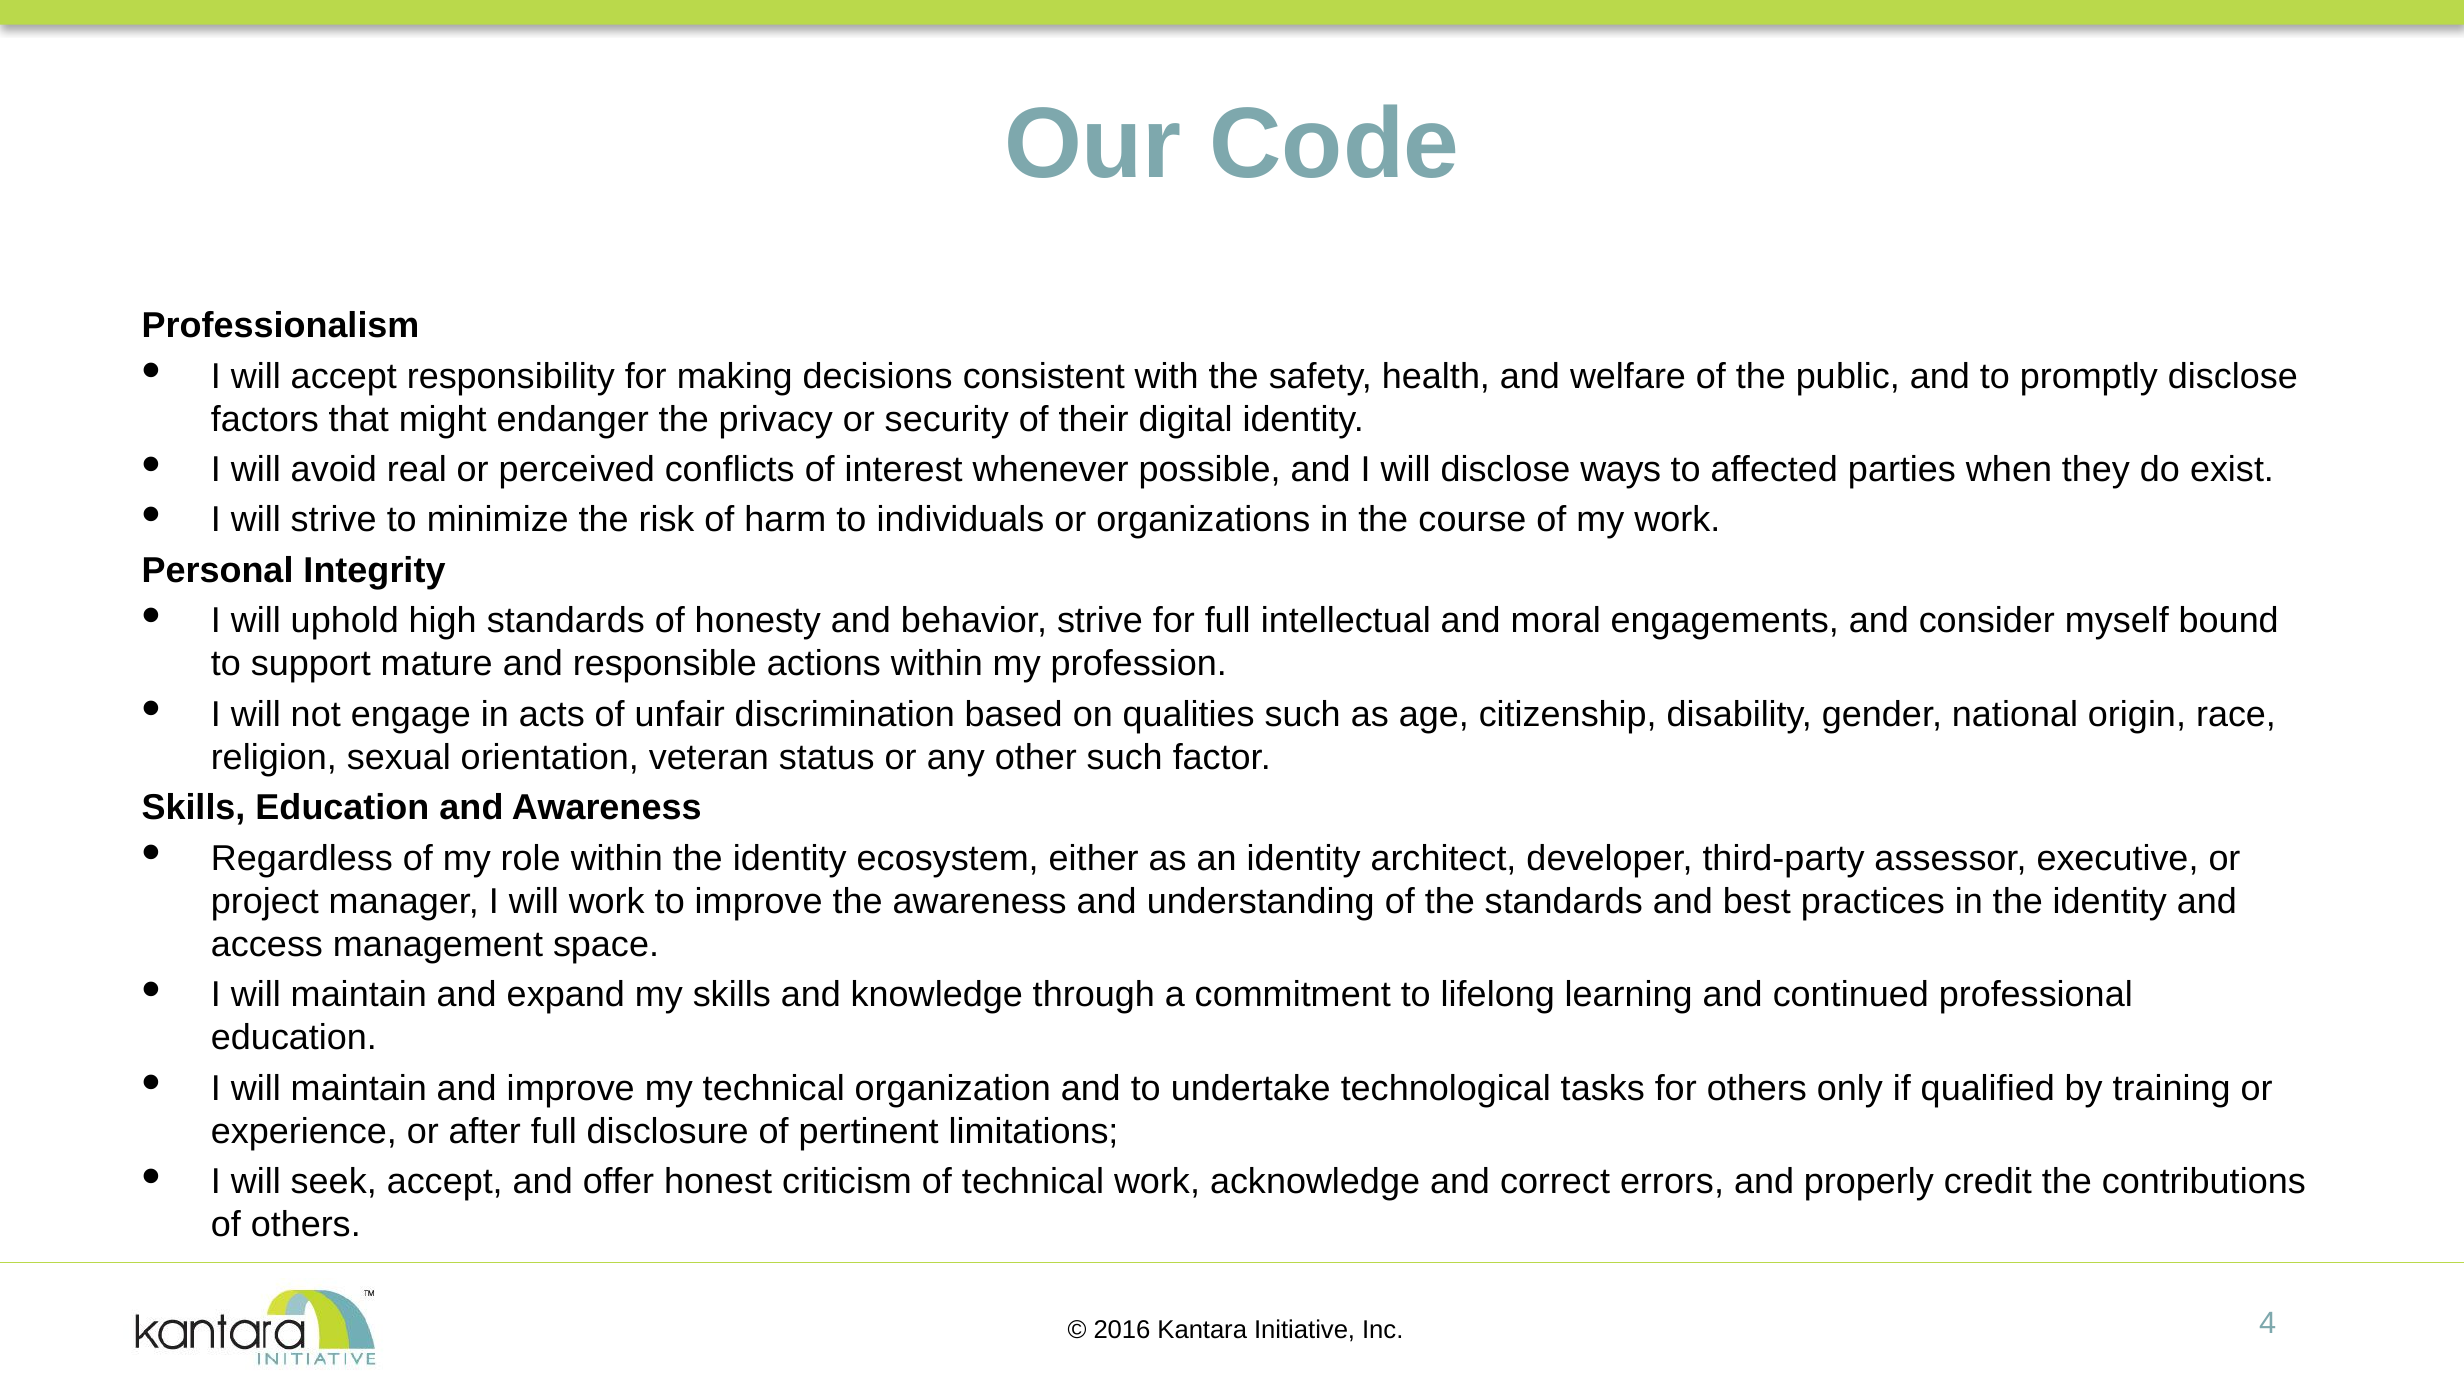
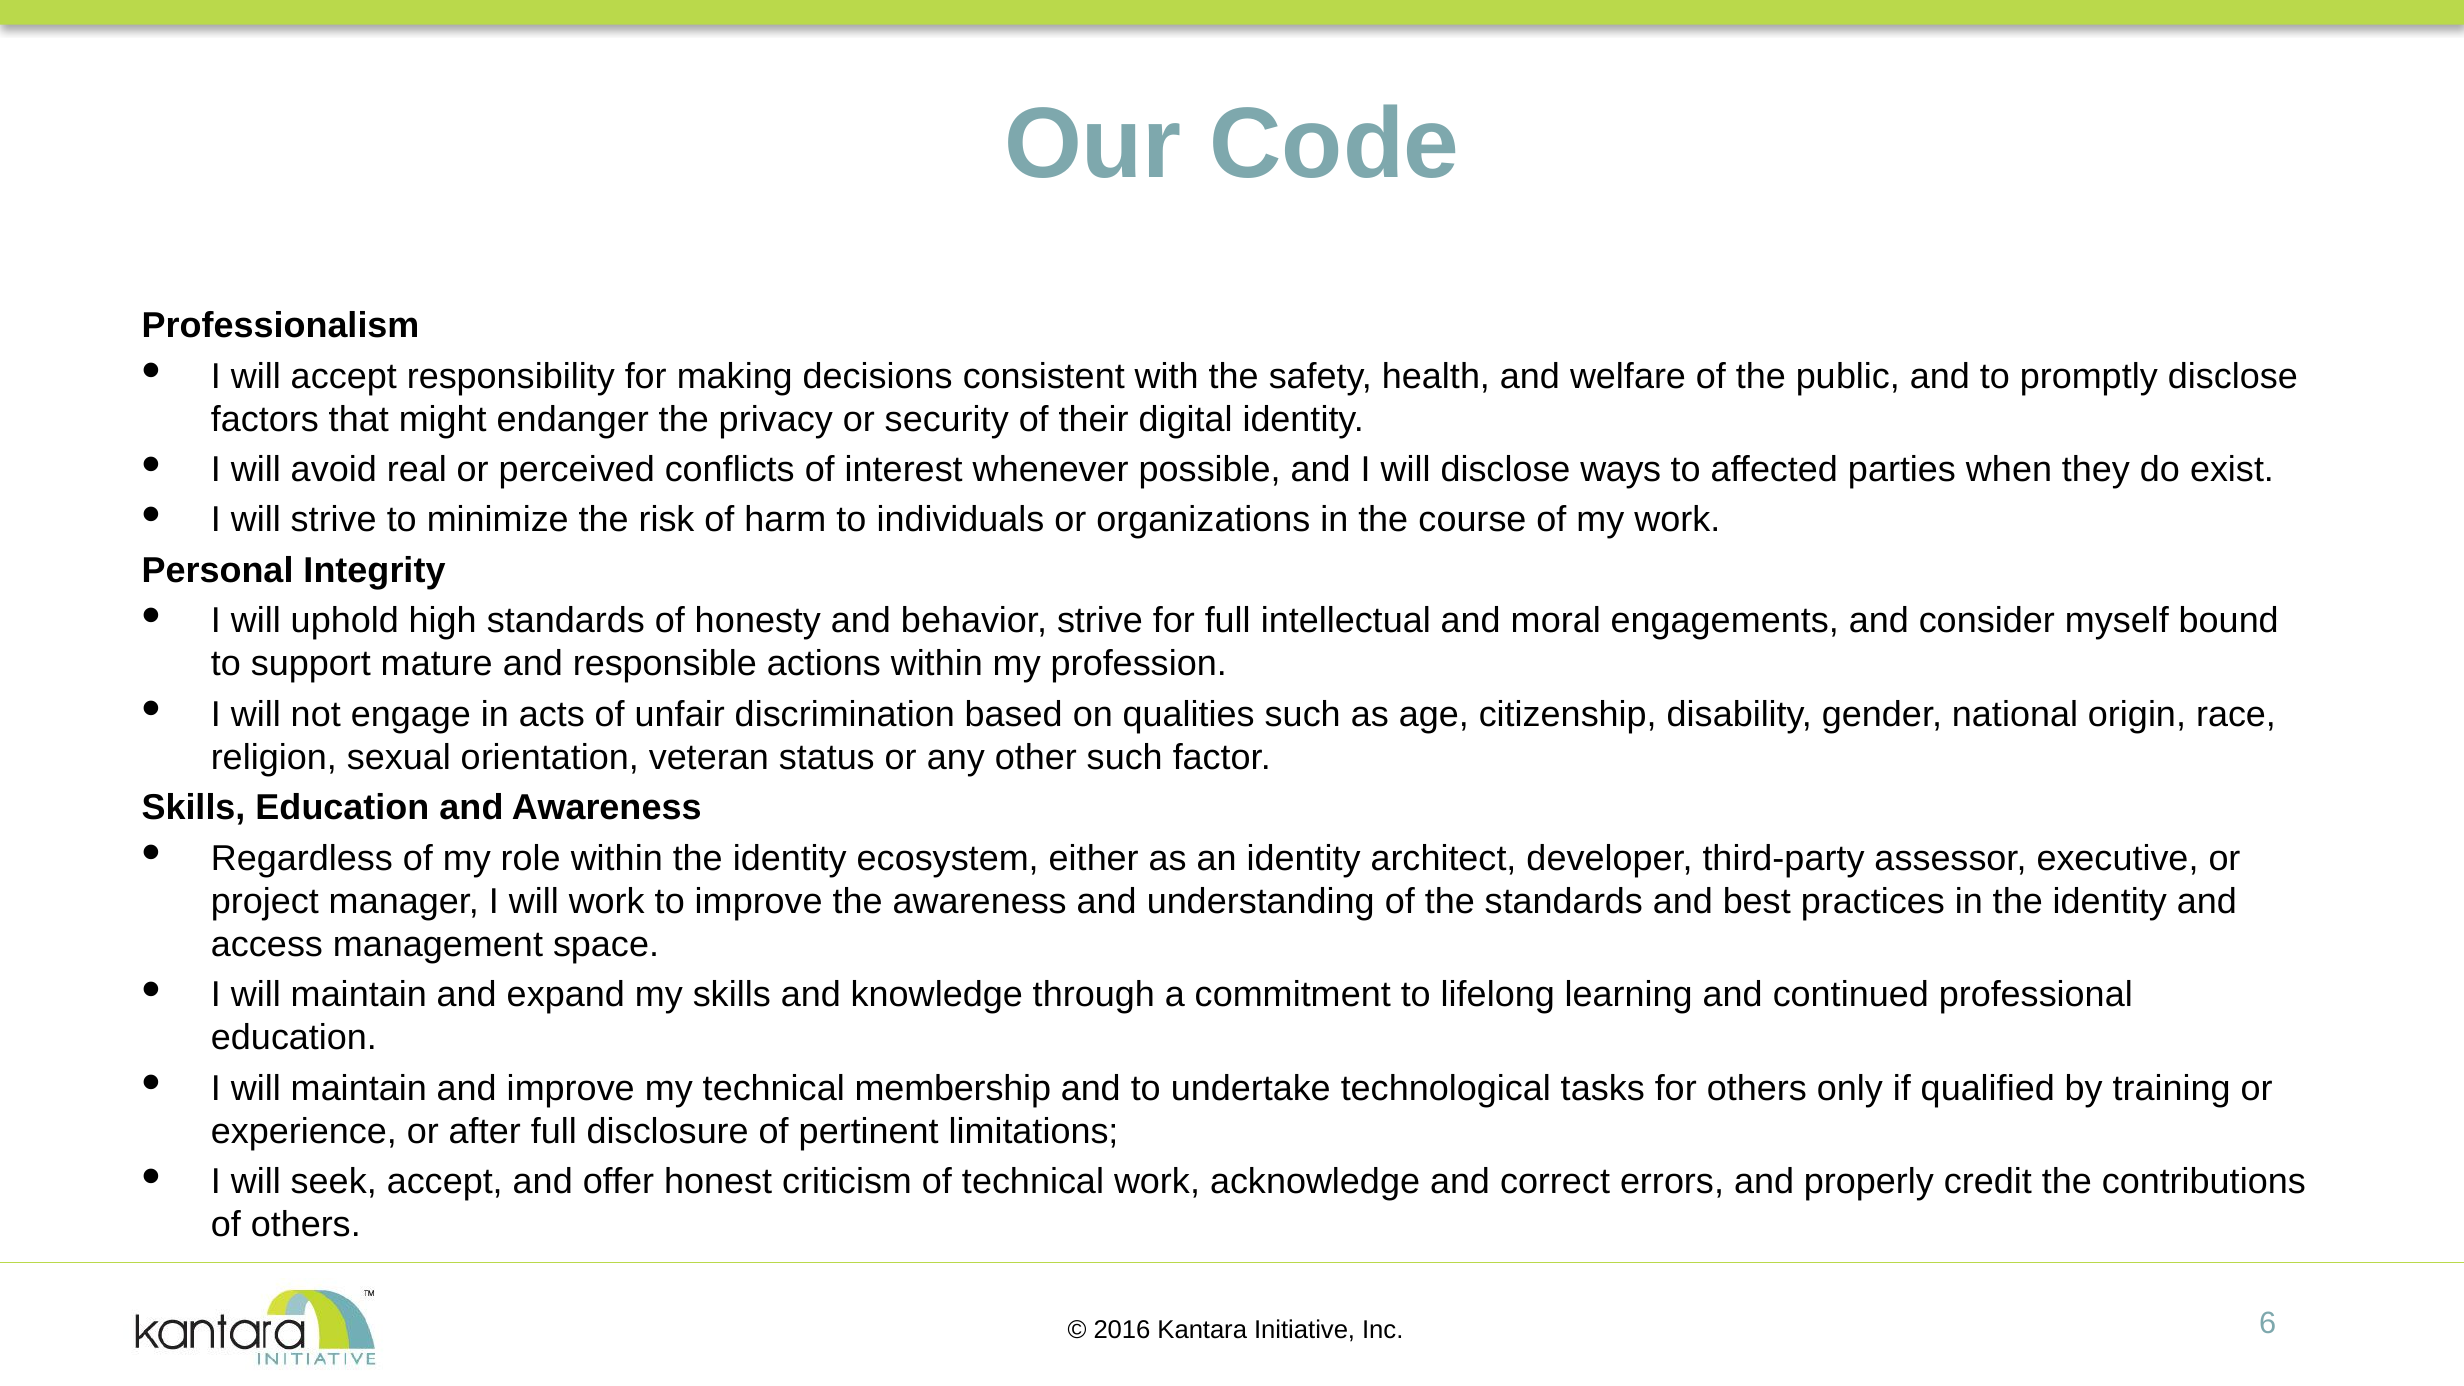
organization: organization -> membership (953, 1088)
4: 4 -> 6 (2268, 1324)
